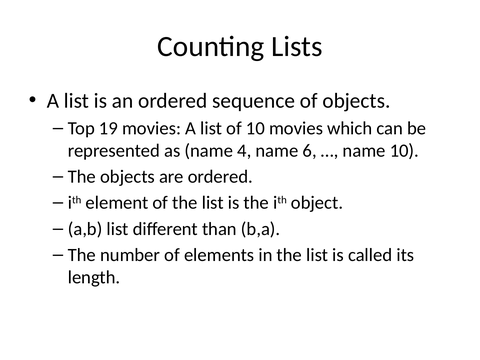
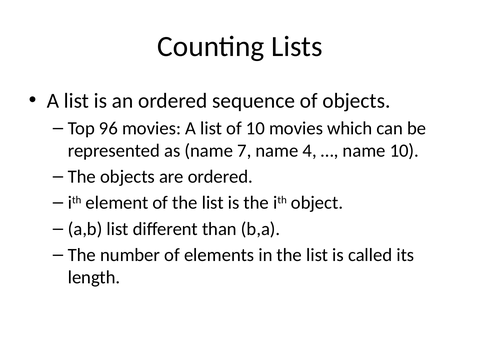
19: 19 -> 96 (108, 128)
4: 4 -> 7 (244, 151)
6: 6 -> 4 (310, 151)
